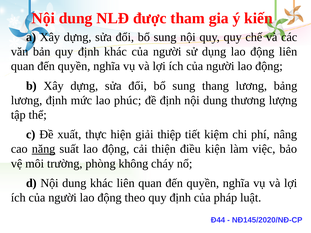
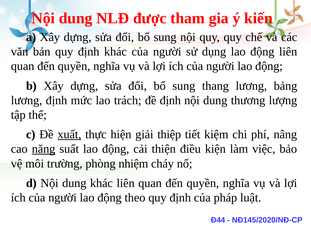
phúc: phúc -> trách (128, 100)
xuất underline: none -> present (69, 135)
không: không -> nhiệm (133, 164)
